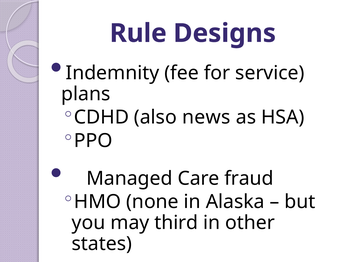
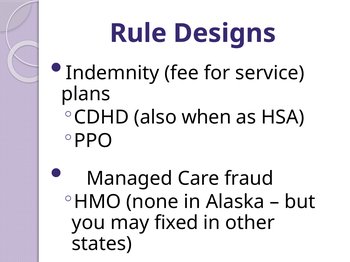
news: news -> when (206, 117)
third: third -> fixed (176, 223)
